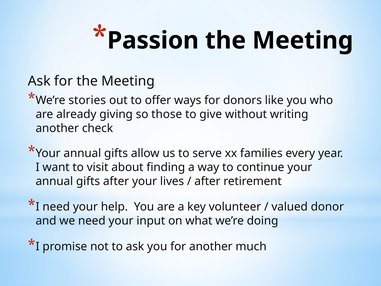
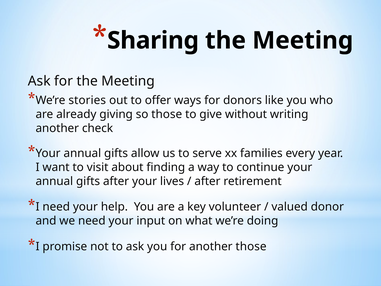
Passion: Passion -> Sharing (153, 40)
another much: much -> those (251, 246)
